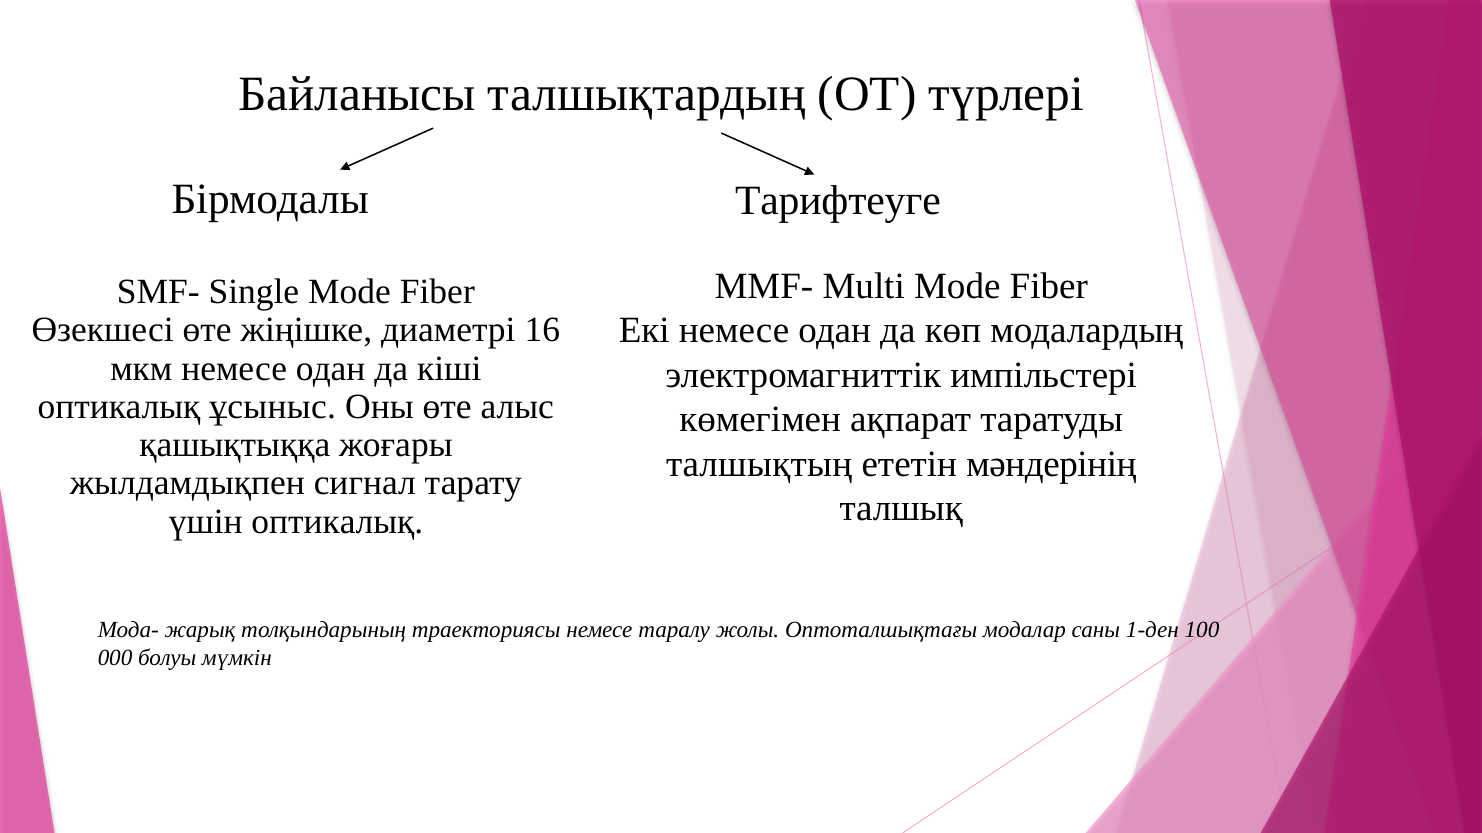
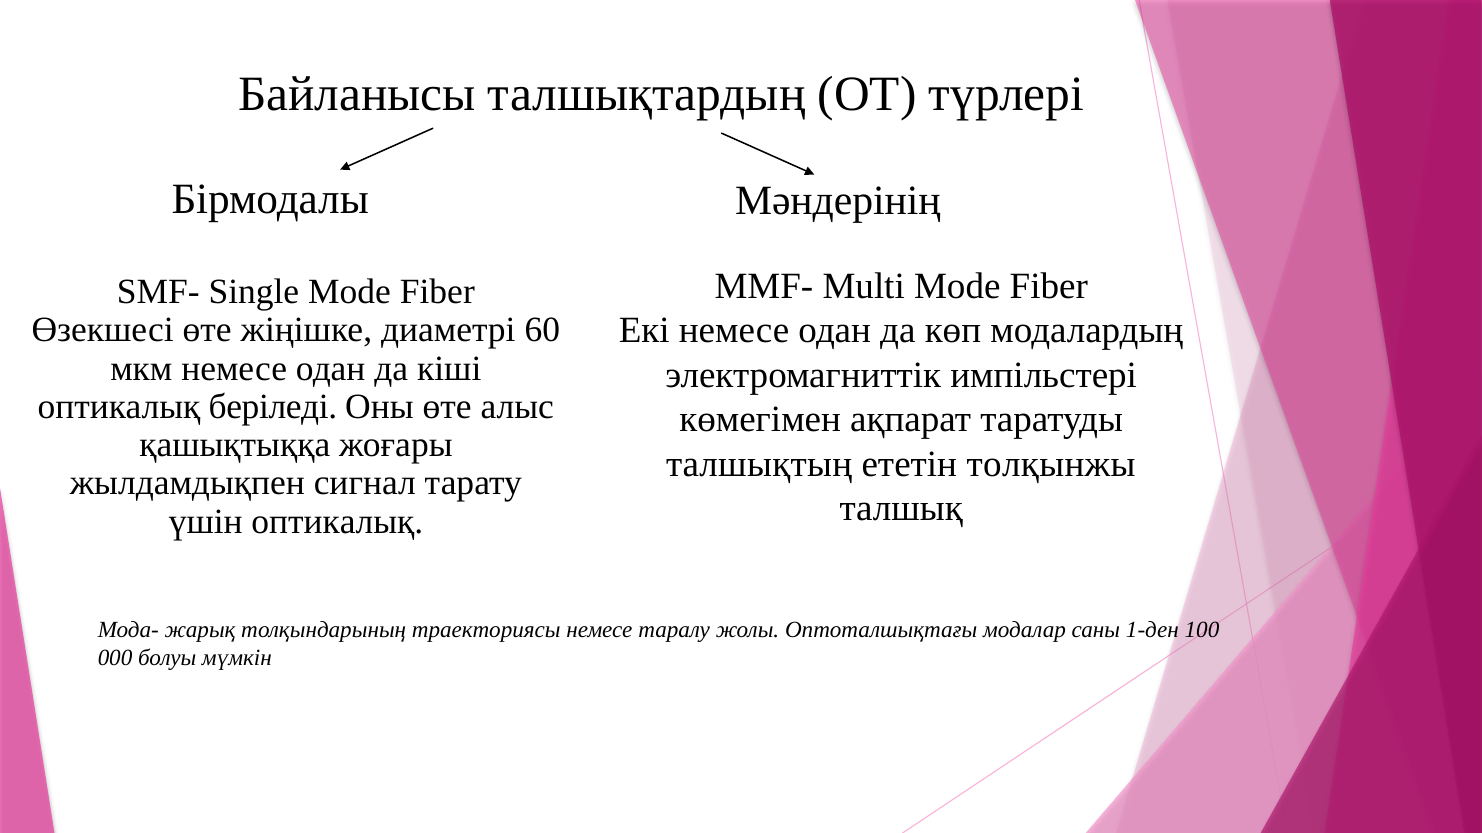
Тарифтеуге: Тарифтеуге -> Мәндерінің (838, 201)
16: 16 -> 60 (542, 330)
ұсыныс: ұсыныс -> беріледі (273, 407)
мәндерінің: мәндерінің -> толқынжы (1051, 464)
